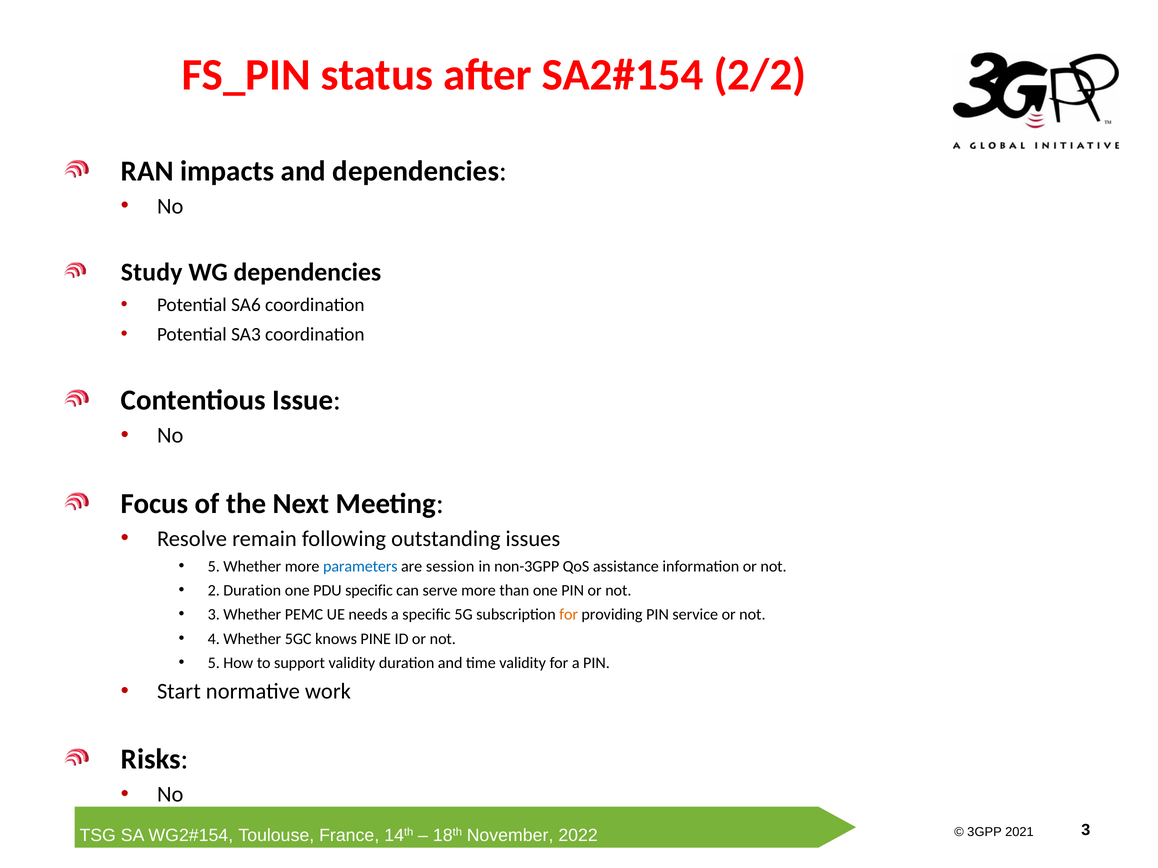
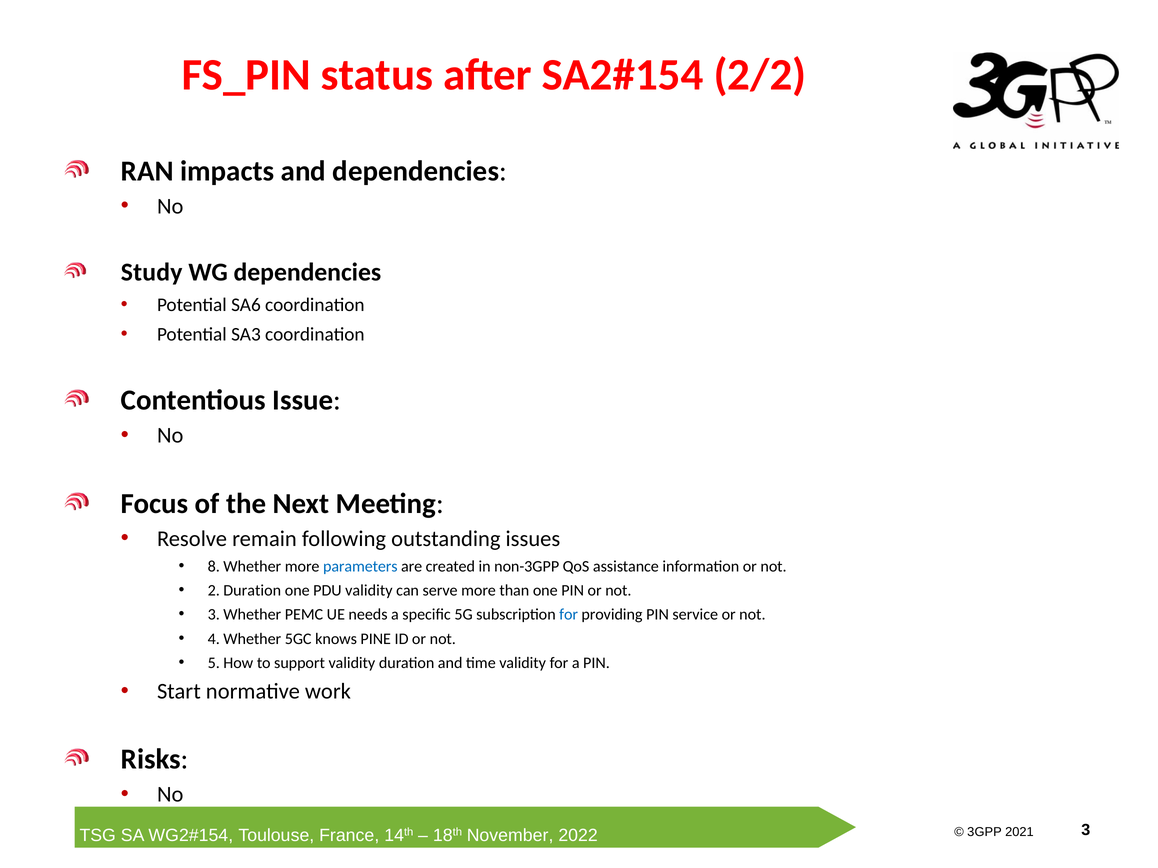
5: 5 -> 8 (214, 567)
session: session -> created (450, 567)
PDU specific: specific -> validity (369, 591)
for colour: orange -> blue (569, 615)
